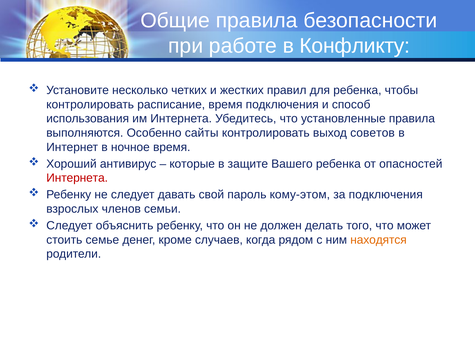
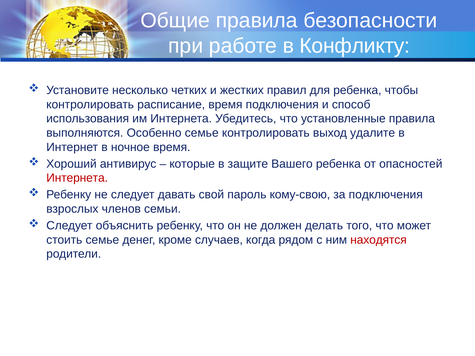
Особенно сайты: сайты -> семье (202, 133)
советов: советов -> удалите (373, 133)
кому-этом: кому-этом -> кому-свою (300, 195)
находятся colour: orange -> red (379, 240)
